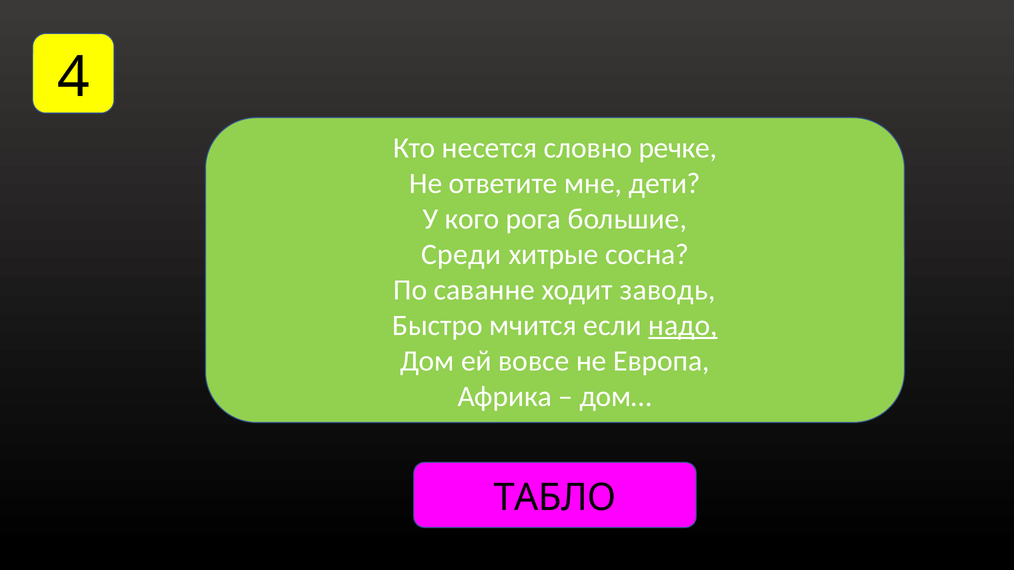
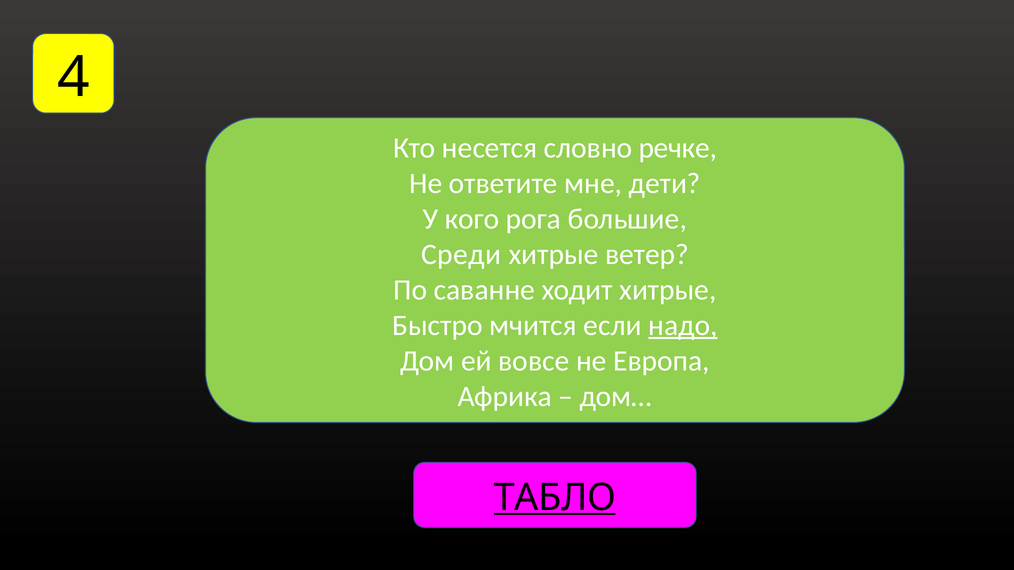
сосна: сосна -> ветер (647, 254)
ходит заводь: заводь -> хитрые (668, 290)
ТАБЛО underline: none -> present (555, 498)
